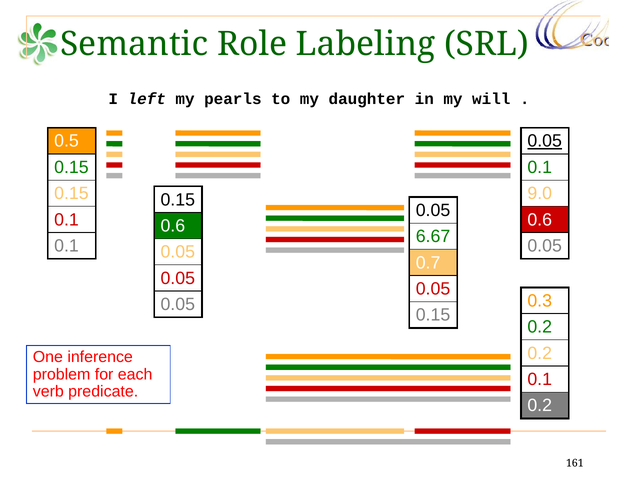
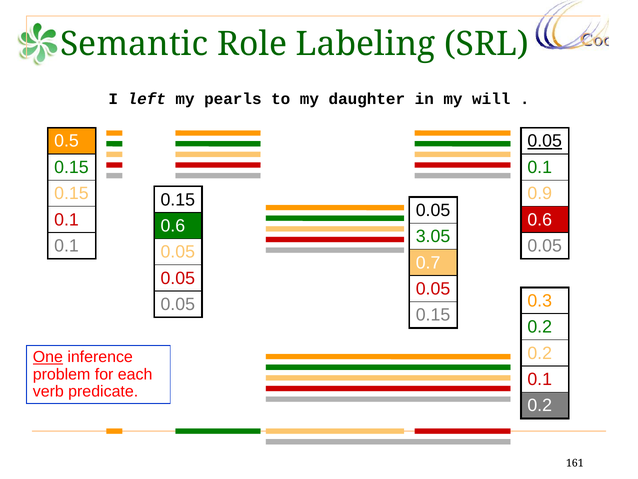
9.0: 9.0 -> 0.9 (540, 193)
6.67: 6.67 -> 3.05 (433, 236)
One underline: none -> present (48, 357)
